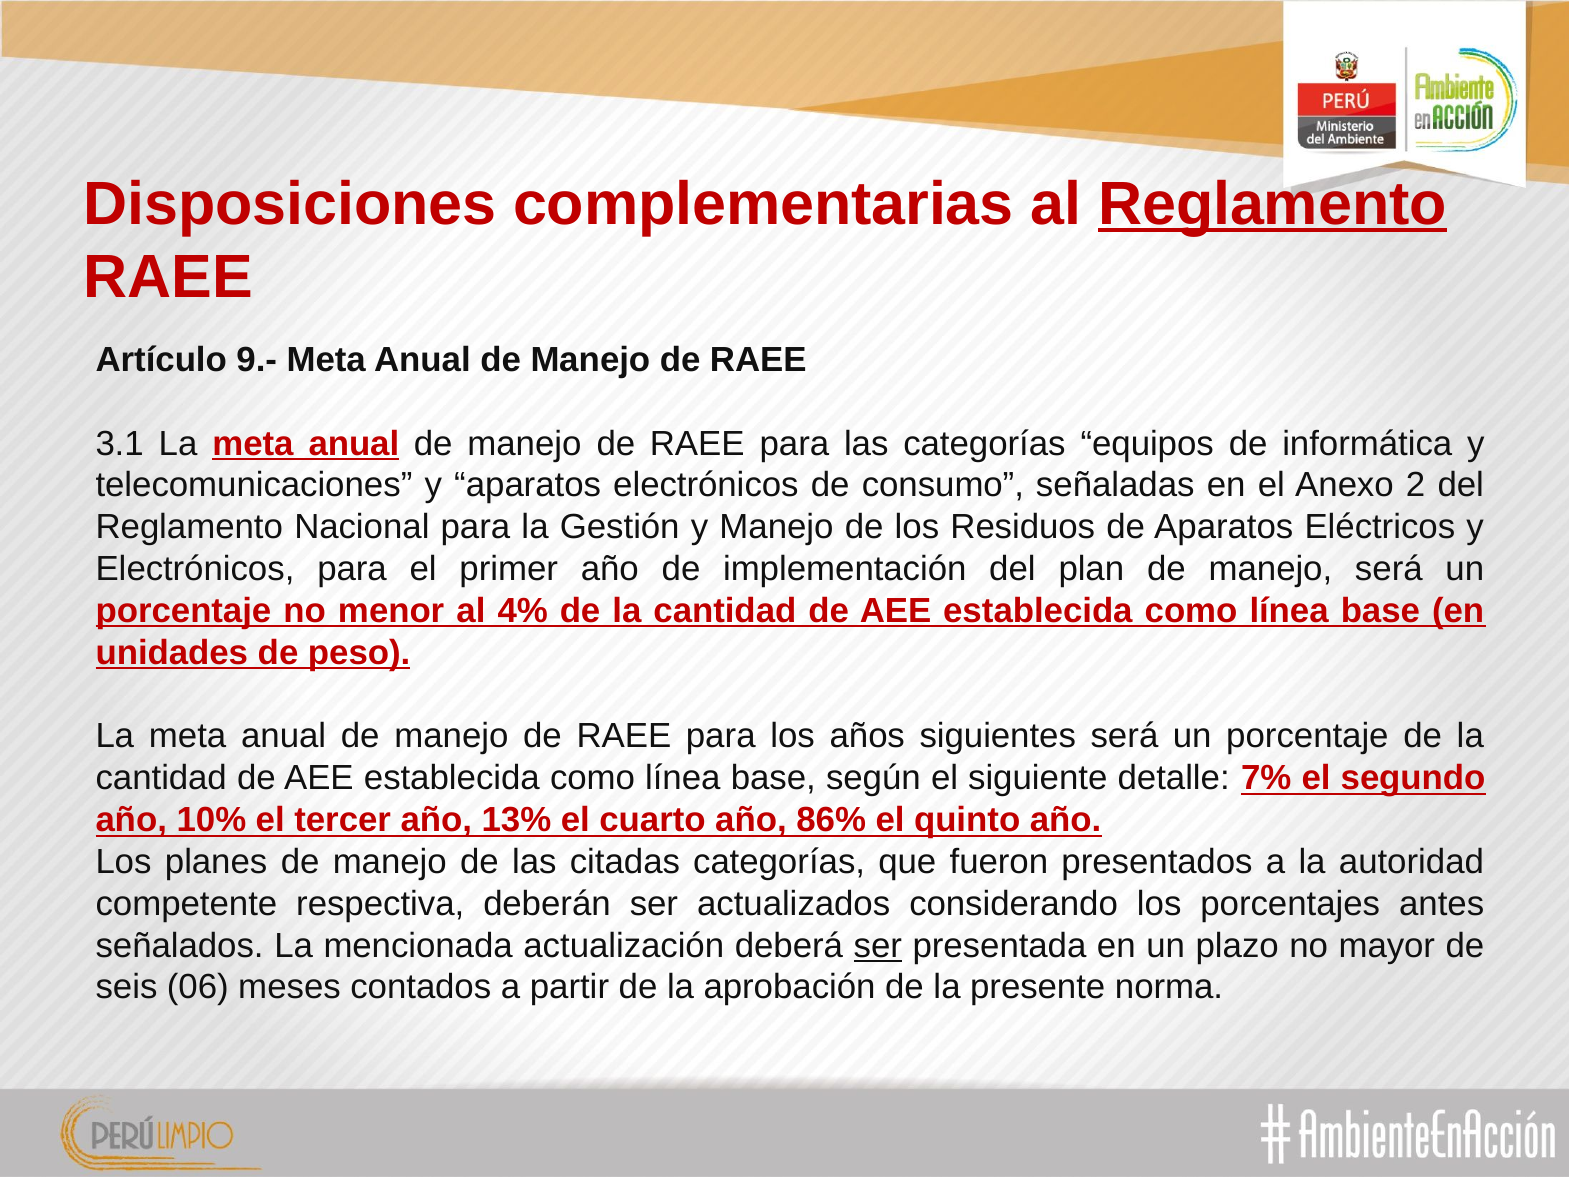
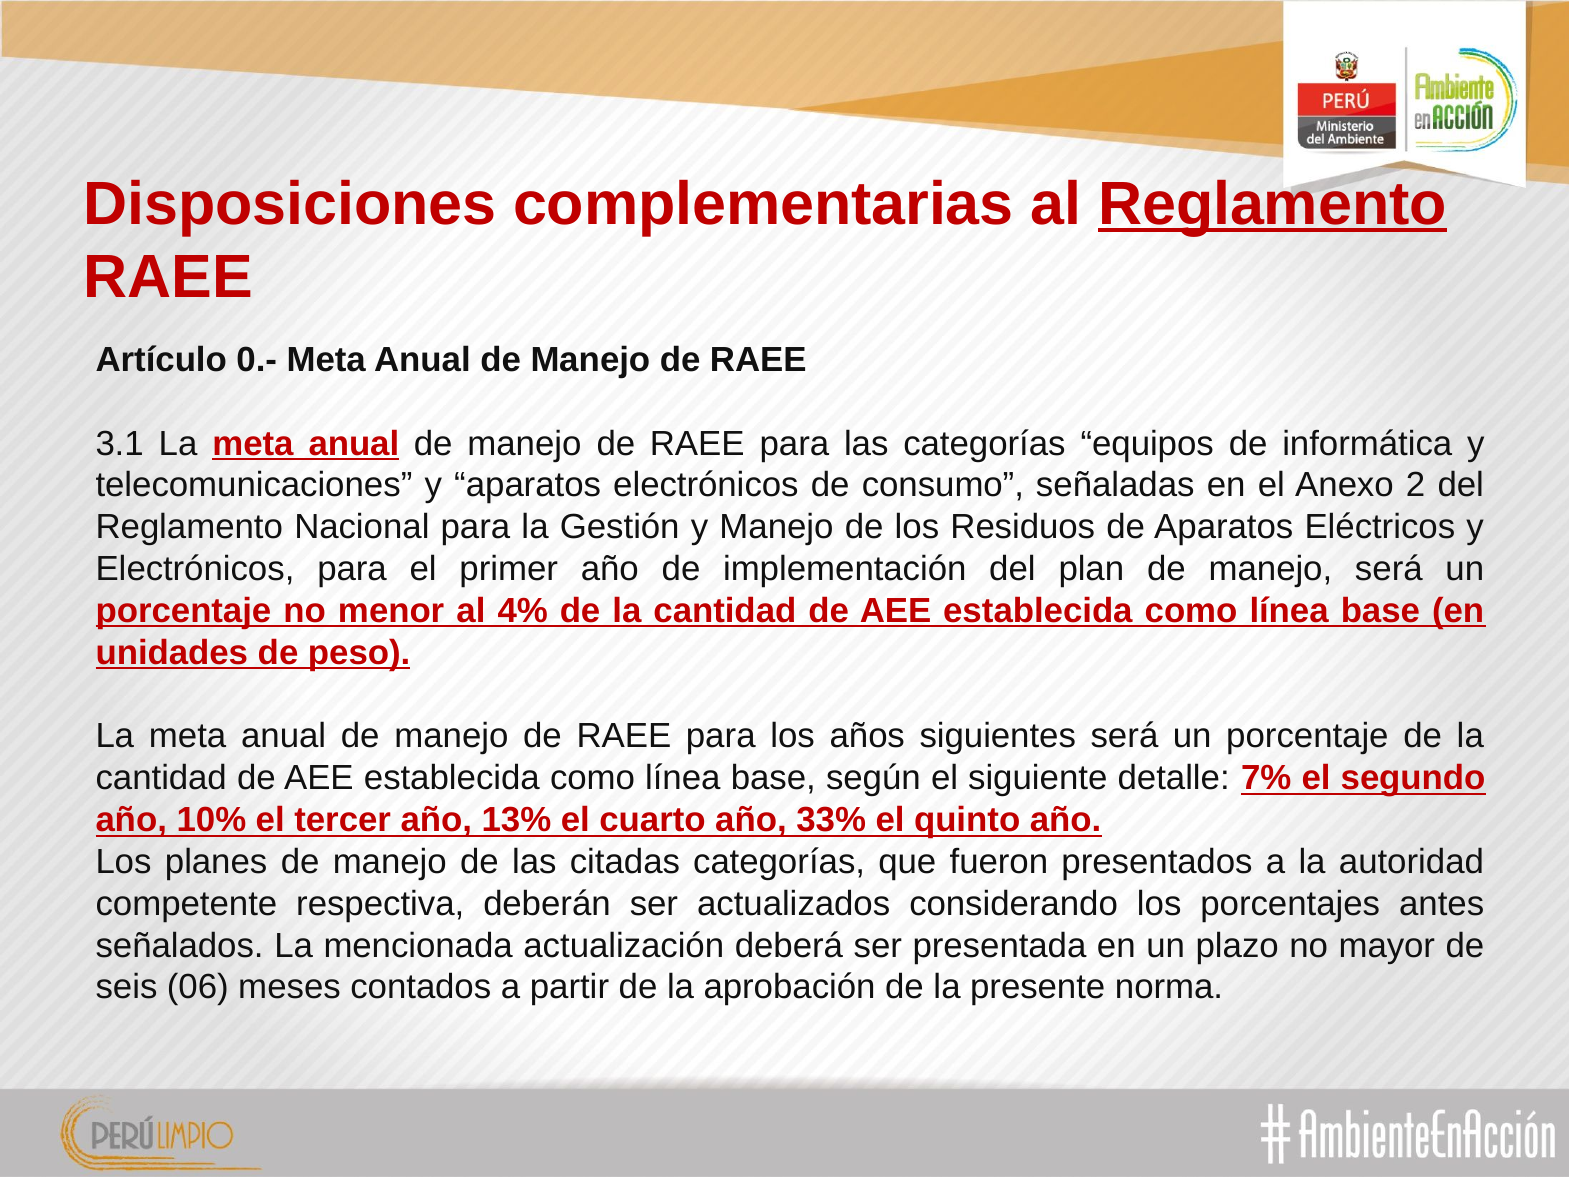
9.-: 9.- -> 0.- (257, 360)
86%: 86% -> 33% (831, 820)
ser underline: present -> none (878, 945)
